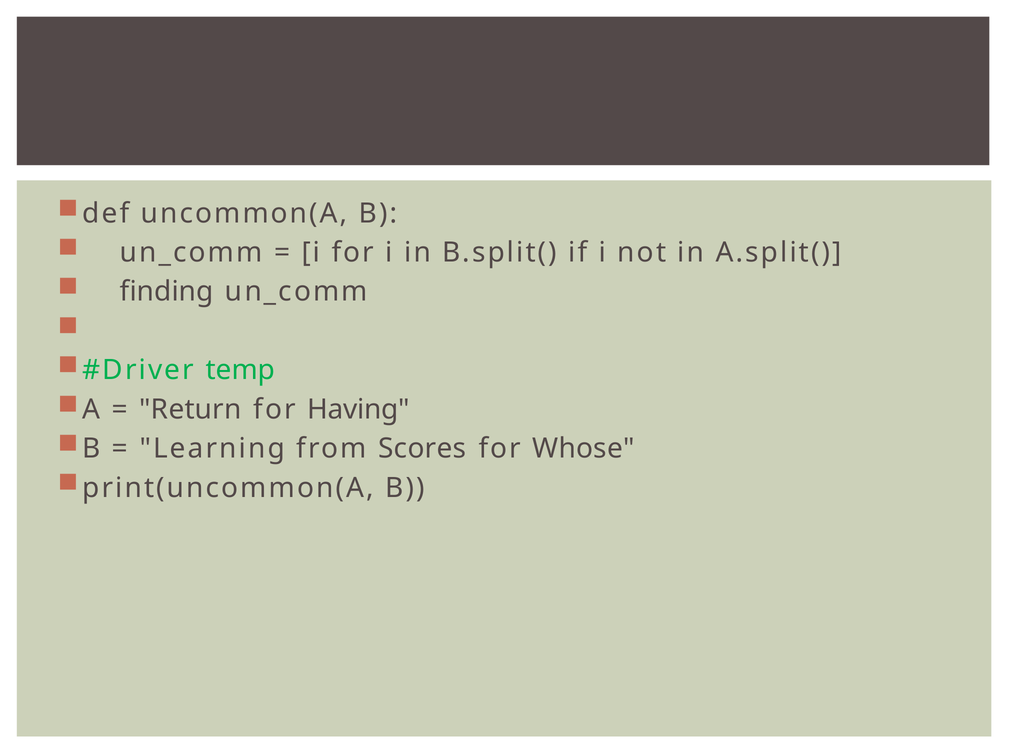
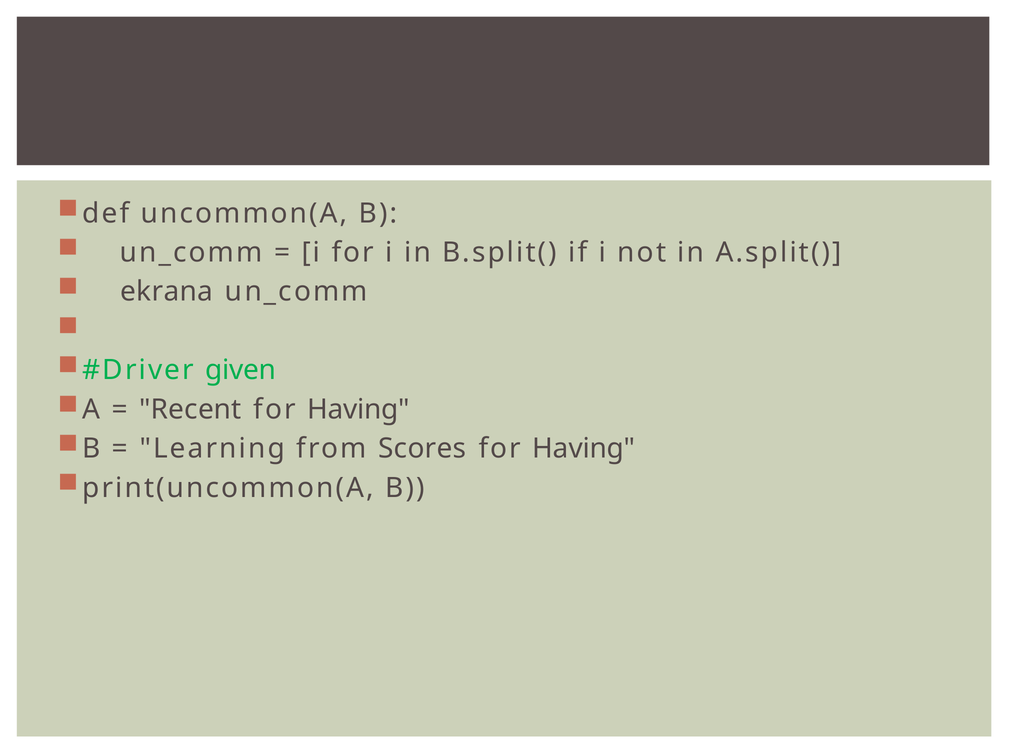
finding: finding -> ekrana (167, 292)
temp: temp -> given (241, 371)
Return: Return -> Recent (190, 410)
Whose: Whose -> Having (584, 449)
